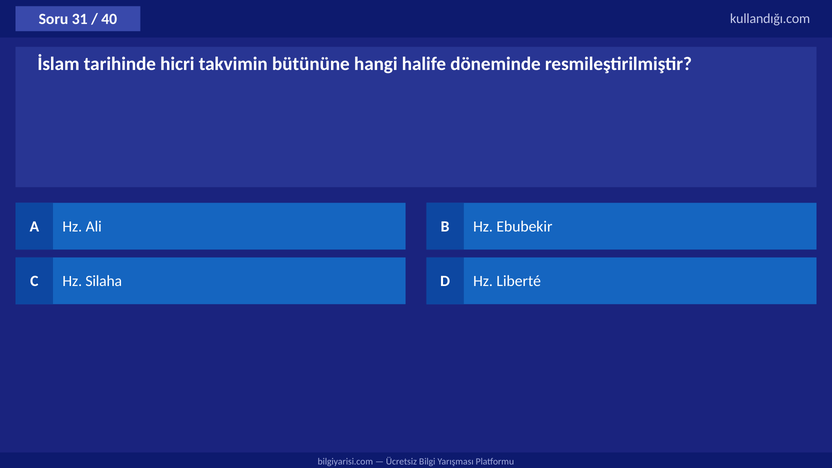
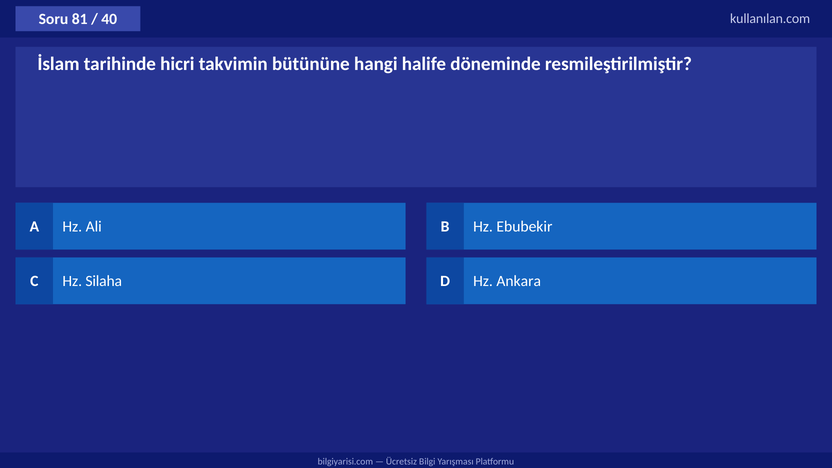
31: 31 -> 81 (80, 19)
kullandığı.com: kullandığı.com -> kullanılan.com (770, 19)
Liberté: Liberté -> Ankara (519, 281)
